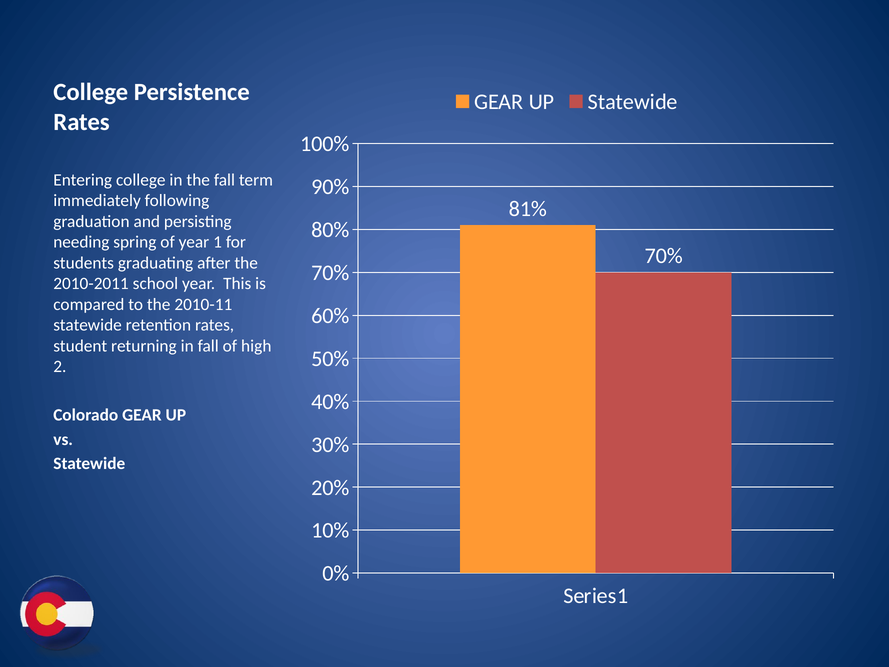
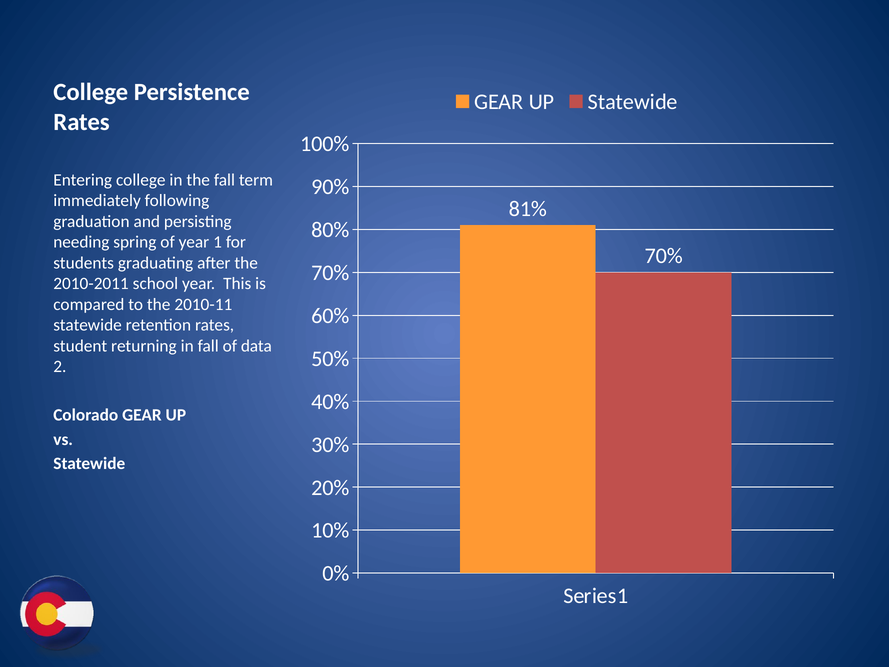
high: high -> data (256, 346)
